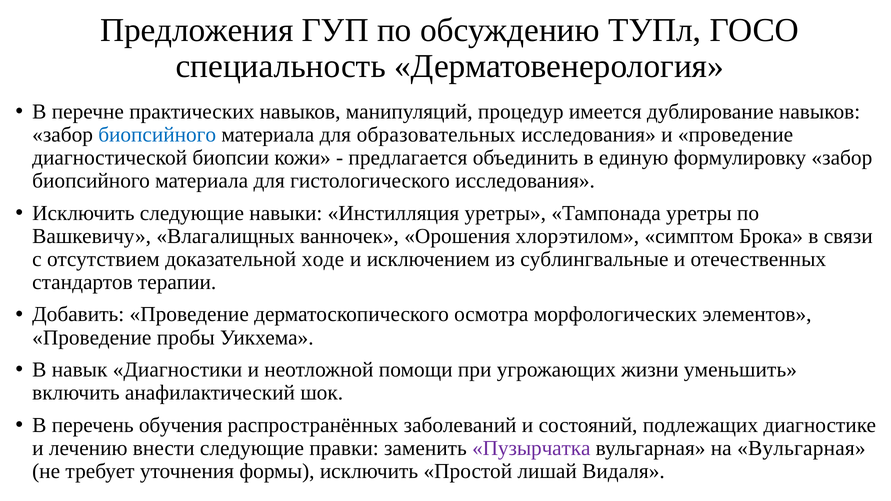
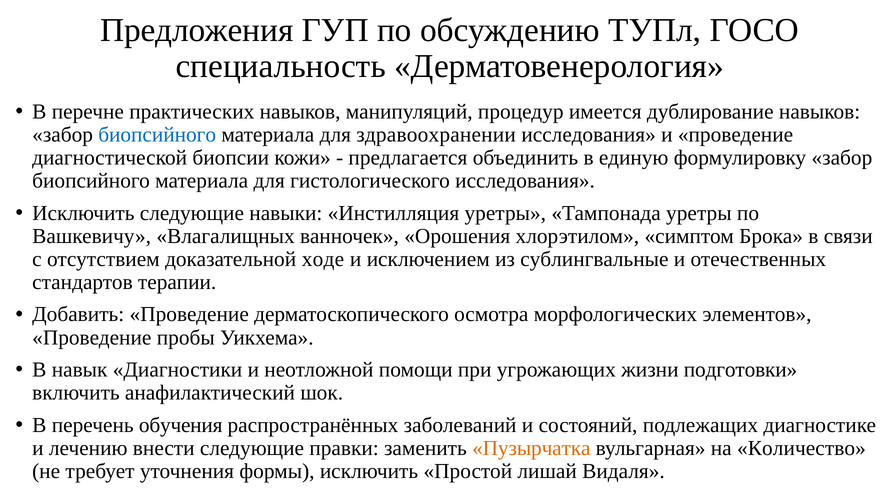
образовательных: образовательных -> здравоохранении (436, 135)
уменьшить: уменьшить -> подготовки (741, 370)
Пузырчатка colour: purple -> orange (531, 448)
на Вульгарная: Вульгарная -> Количество (801, 448)
